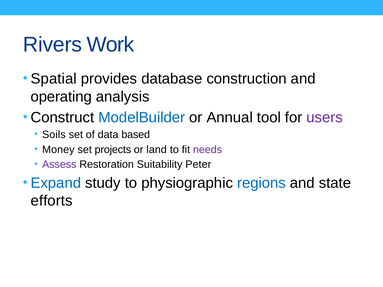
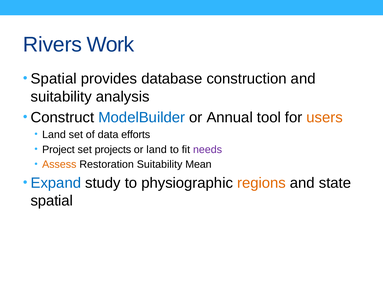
operating: operating -> suitability (61, 97)
users colour: purple -> orange (325, 118)
Soils: Soils -> Land (54, 135)
based: based -> efforts (136, 135)
Money: Money -> Project (58, 150)
Assess colour: purple -> orange (59, 165)
Peter: Peter -> Mean (198, 165)
regions colour: blue -> orange (261, 183)
efforts: efforts -> spatial (52, 201)
